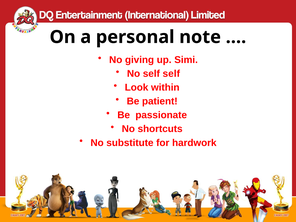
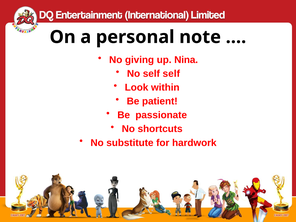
Simi: Simi -> Nina (186, 60)
